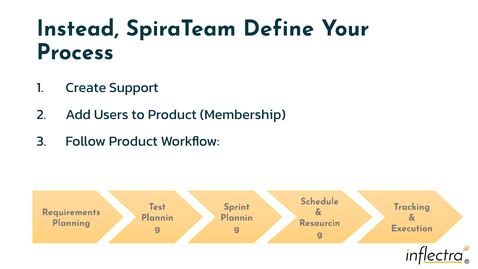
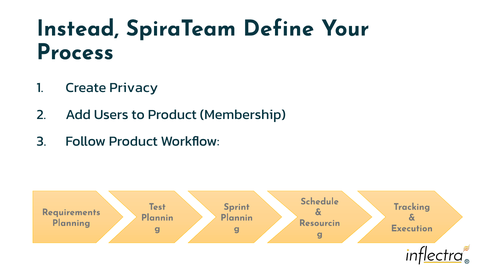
Support: Support -> Privacy (134, 88)
